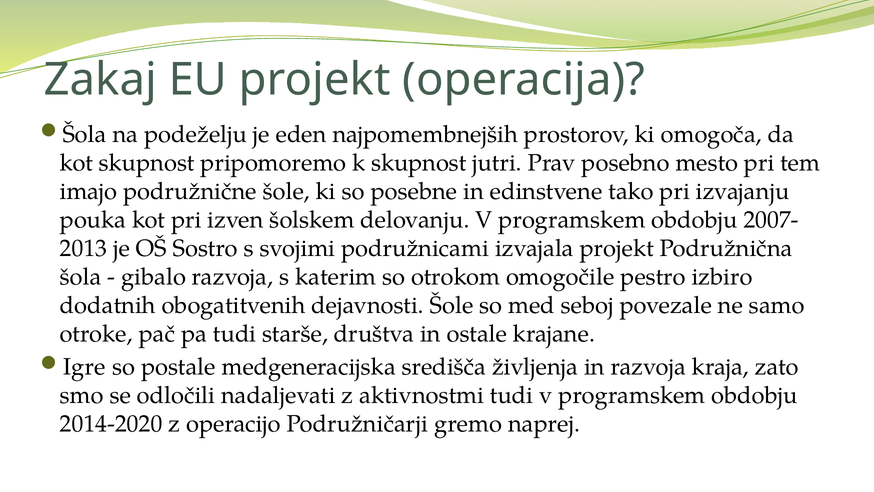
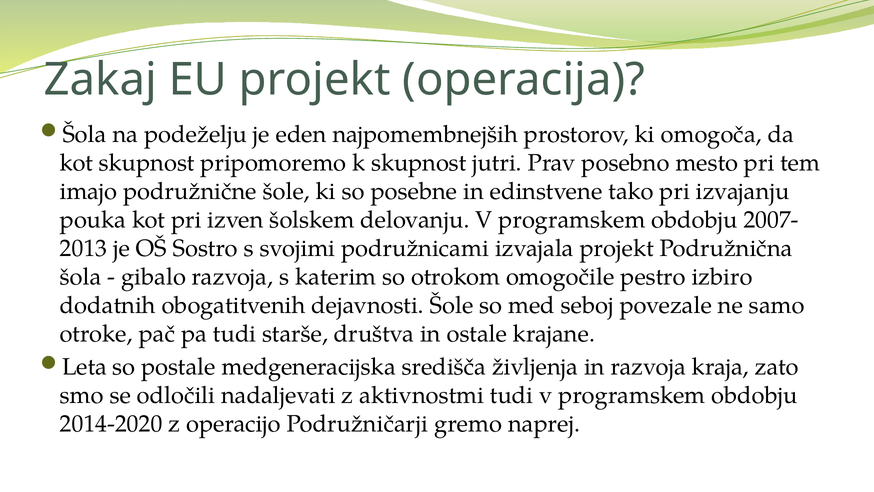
Igre: Igre -> Leta (85, 367)
